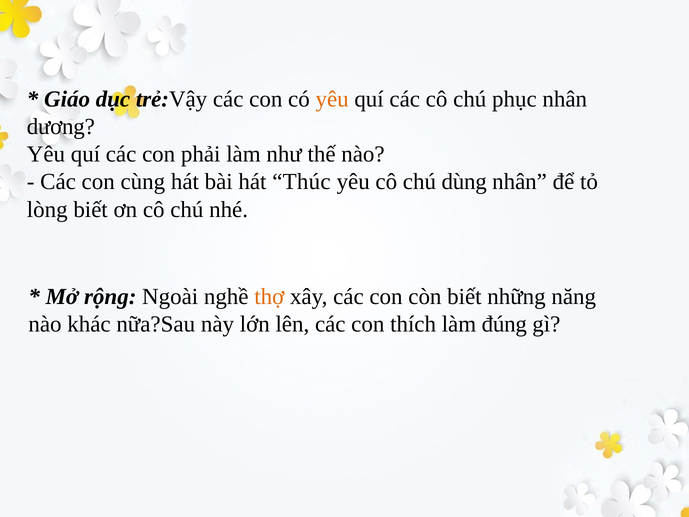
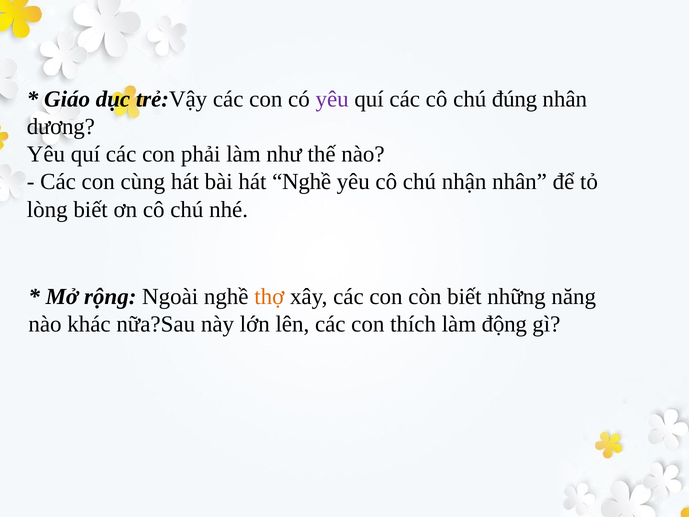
yêu colour: orange -> purple (332, 99)
phục: phục -> đúng (515, 99)
hát Thúc: Thúc -> Nghề (302, 182)
dùng: dùng -> nhận (464, 182)
đúng: đúng -> động (504, 324)
